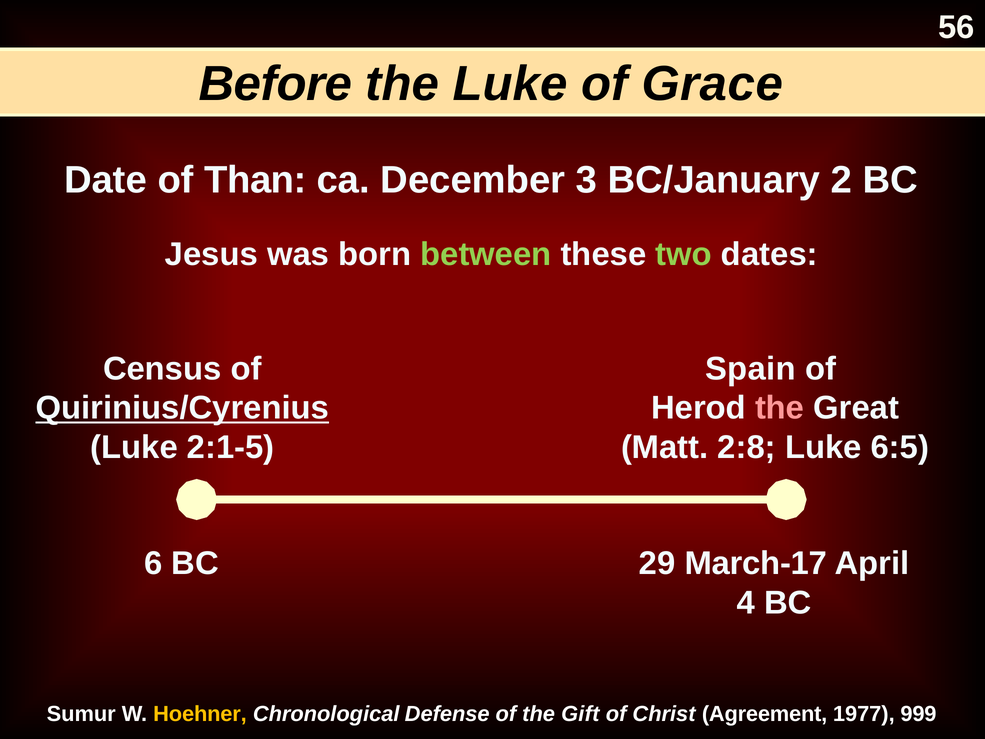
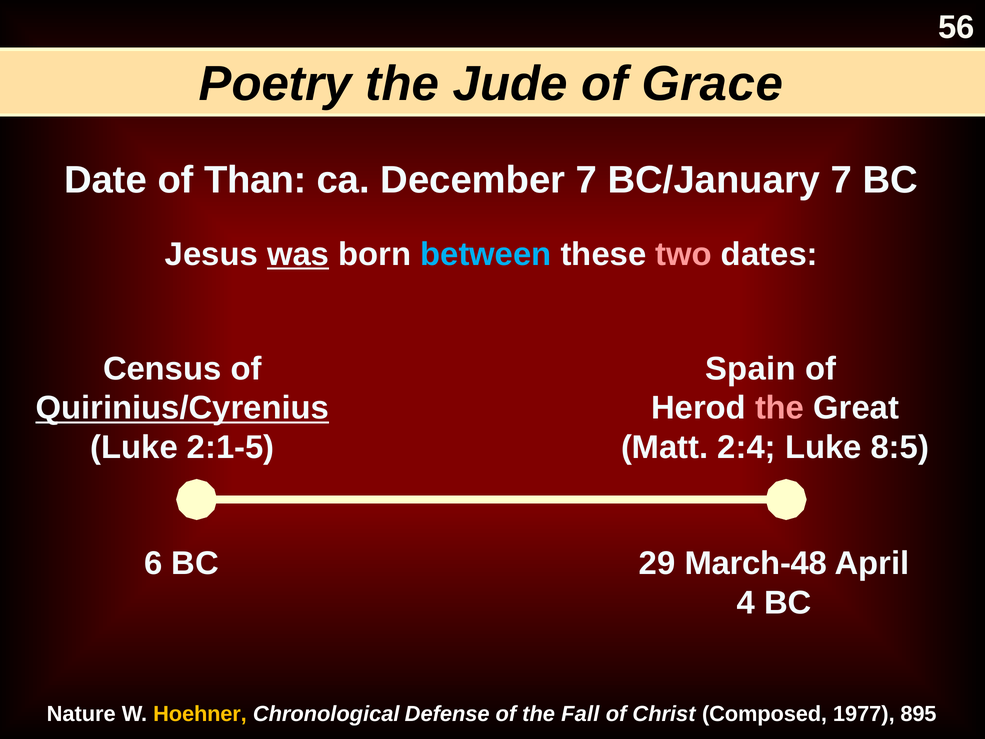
Before: Before -> Poetry (275, 84)
the Luke: Luke -> Jude (510, 84)
December 3: 3 -> 7 (587, 180)
BC/January 2: 2 -> 7 (841, 180)
was underline: none -> present (298, 254)
between colour: light green -> light blue (486, 254)
two colour: light green -> pink (684, 254)
2:8: 2:8 -> 2:4 (747, 447)
6:5: 6:5 -> 8:5 (900, 447)
March-17: March-17 -> March-48 (756, 563)
Sumur: Sumur -> Nature (81, 714)
Gift: Gift -> Fall (580, 714)
Agreement: Agreement -> Composed (765, 714)
999: 999 -> 895 (918, 714)
